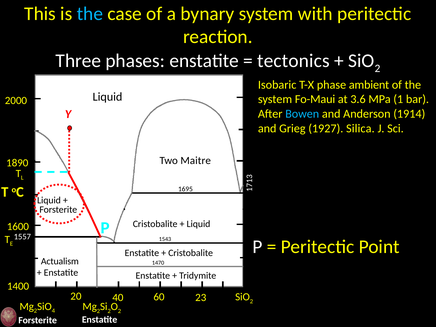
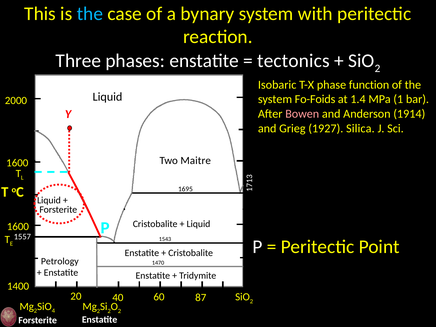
ambient: ambient -> function (369, 85)
Fo-Maui: Fo-Maui -> Fo-Foids (315, 99)
3.6: 3.6 -> 1.4 (358, 99)
Bowen colour: light blue -> pink (302, 114)
1890: 1890 -> 1600 (17, 163)
Actualism: Actualism -> Petrology (60, 261)
23: 23 -> 87 (201, 298)
